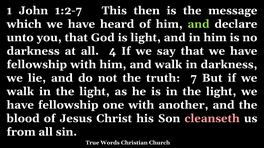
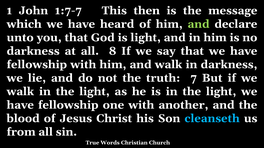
1:2-7: 1:2-7 -> 1:7-7 (68, 11)
4: 4 -> 8 (113, 51)
cleanseth colour: pink -> light blue (212, 119)
